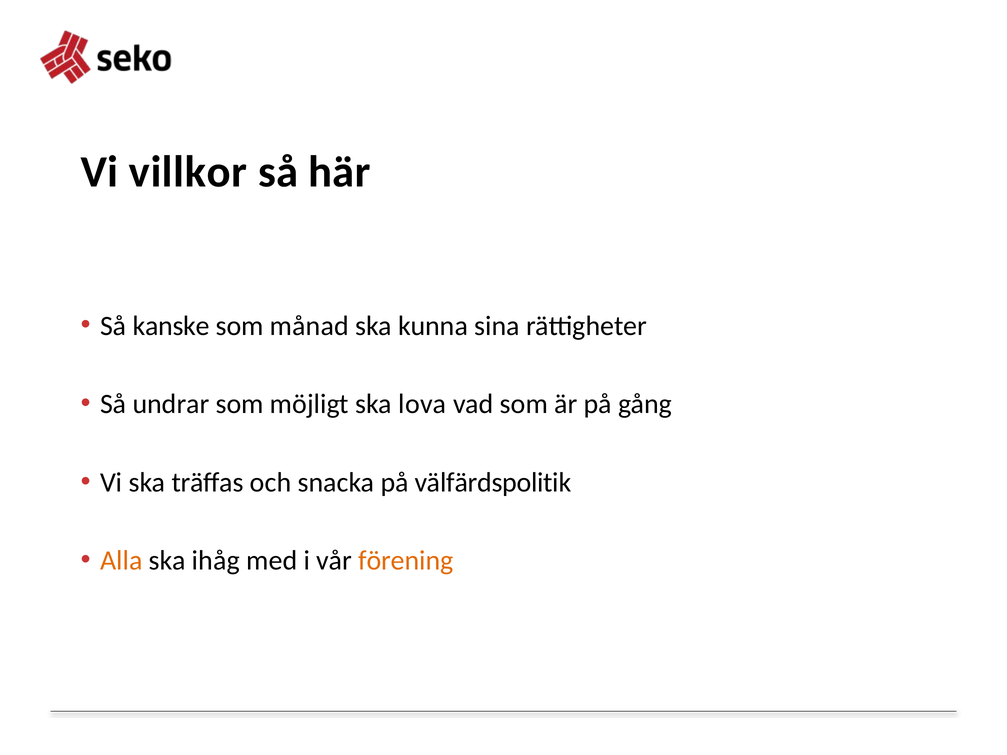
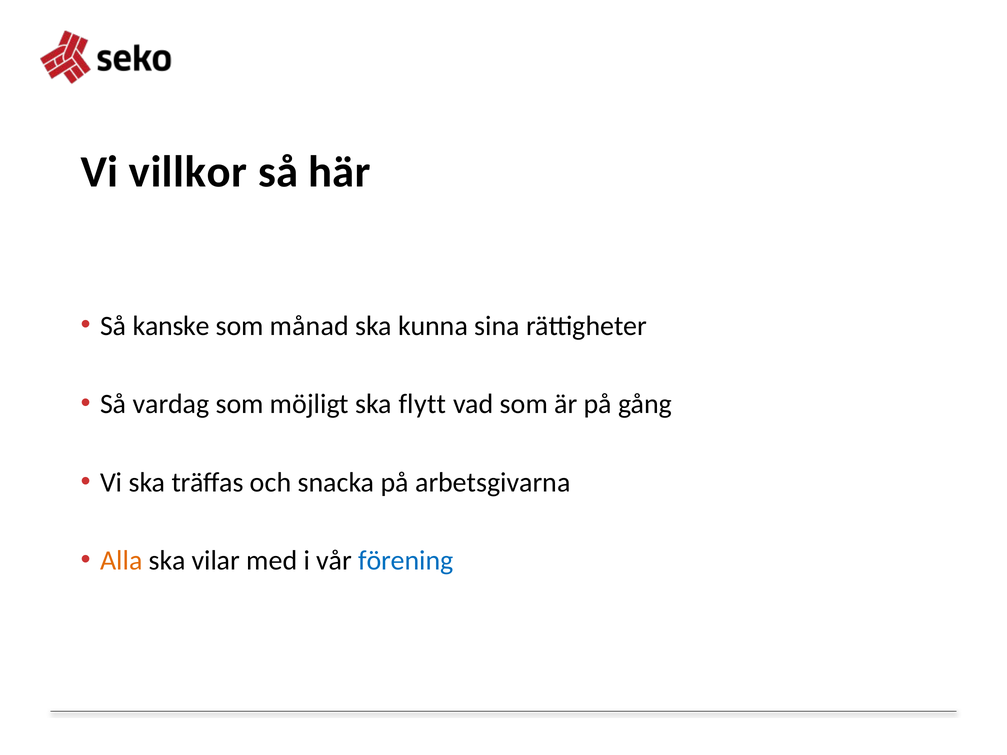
undrar: undrar -> vardag (171, 404)
lova: lova -> flytt (422, 404)
välfärdspolitik: välfärdspolitik -> arbetsgivarna (493, 483)
ihåg: ihåg -> vilar (216, 561)
förening colour: orange -> blue (406, 561)
